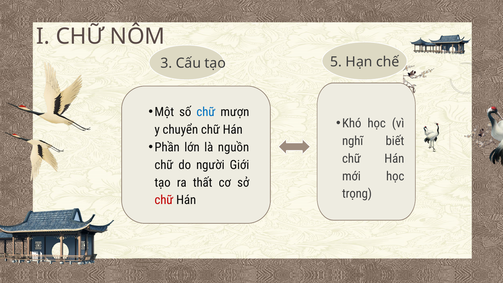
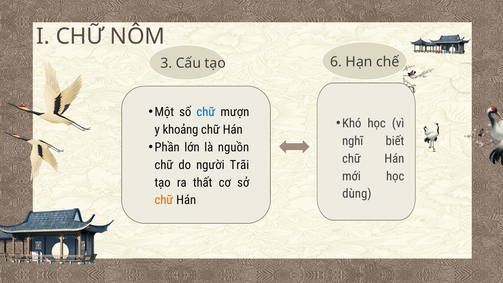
5: 5 -> 6 (336, 62)
chuyển: chuyển -> khoảng (180, 130)
Giới: Giới -> Trãi (239, 165)
trọng: trọng -> dùng (357, 194)
chữ colour: red -> orange (164, 200)
